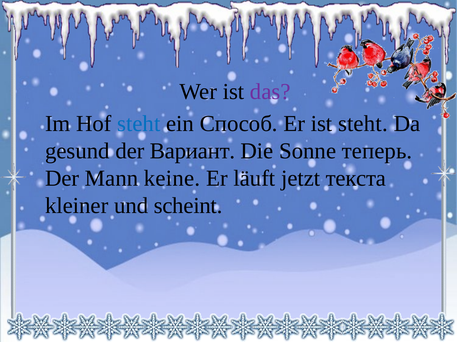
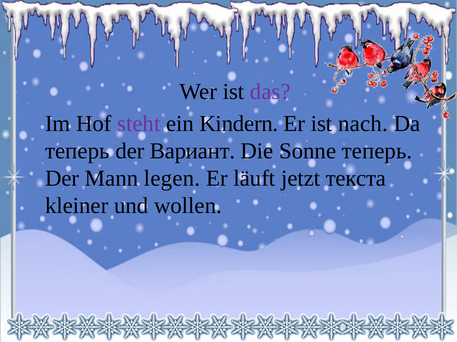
steht colour: blue -> purple (139, 124)
Способ: Способ -> Kindern (239, 124)
ist steht: steht -> nach (363, 124)
gesund: gesund -> теперь (77, 151)
keine: keine -> legen (172, 179)
scheint: scheint -> wollen (188, 206)
